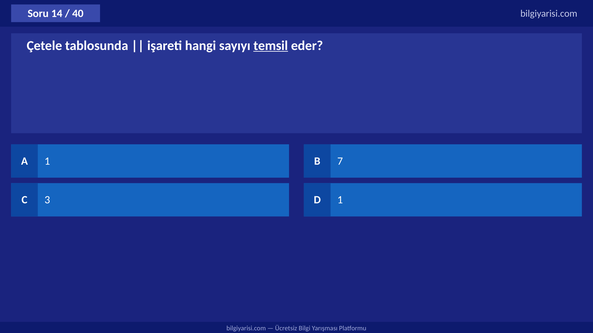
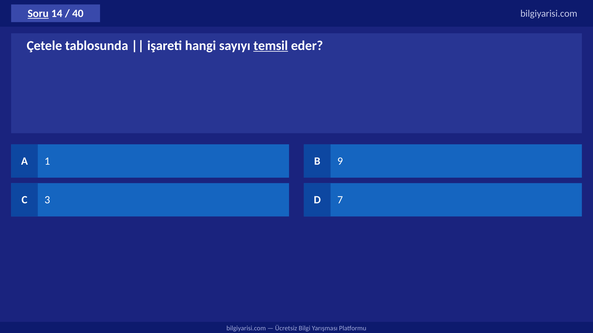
Soru underline: none -> present (38, 14)
7: 7 -> 9 (340, 161)
D 1: 1 -> 7 (340, 200)
